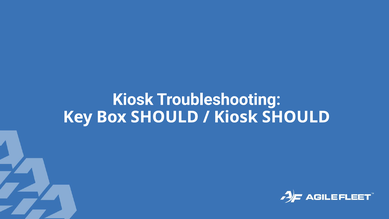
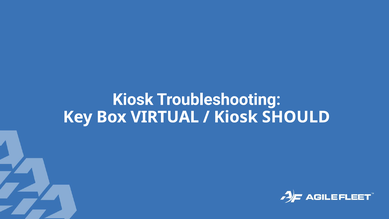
Box SHOULD: SHOULD -> VIRTUAL (165, 117)
